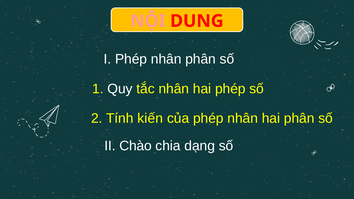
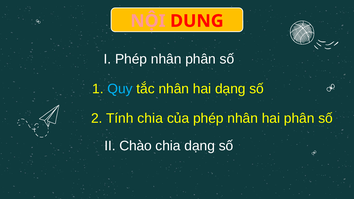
Quy colour: white -> light blue (120, 89)
hai phép: phép -> dạng (230, 89)
Tính kiến: kiến -> chia (150, 118)
